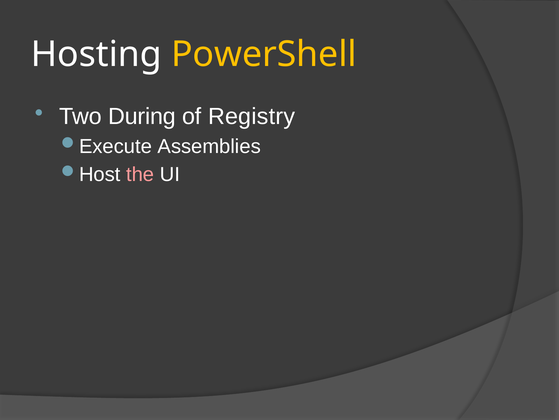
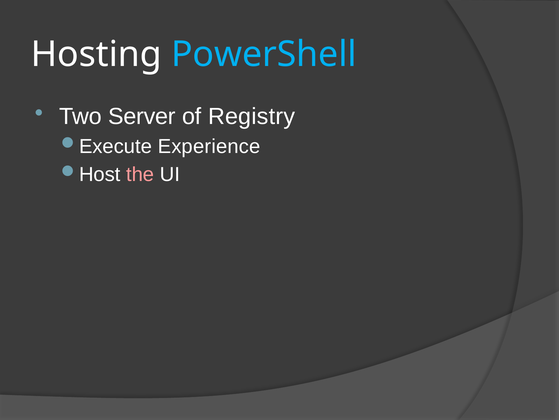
PowerShell colour: yellow -> light blue (264, 54)
During: During -> Server (142, 116)
Assemblies: Assemblies -> Experience (209, 146)
